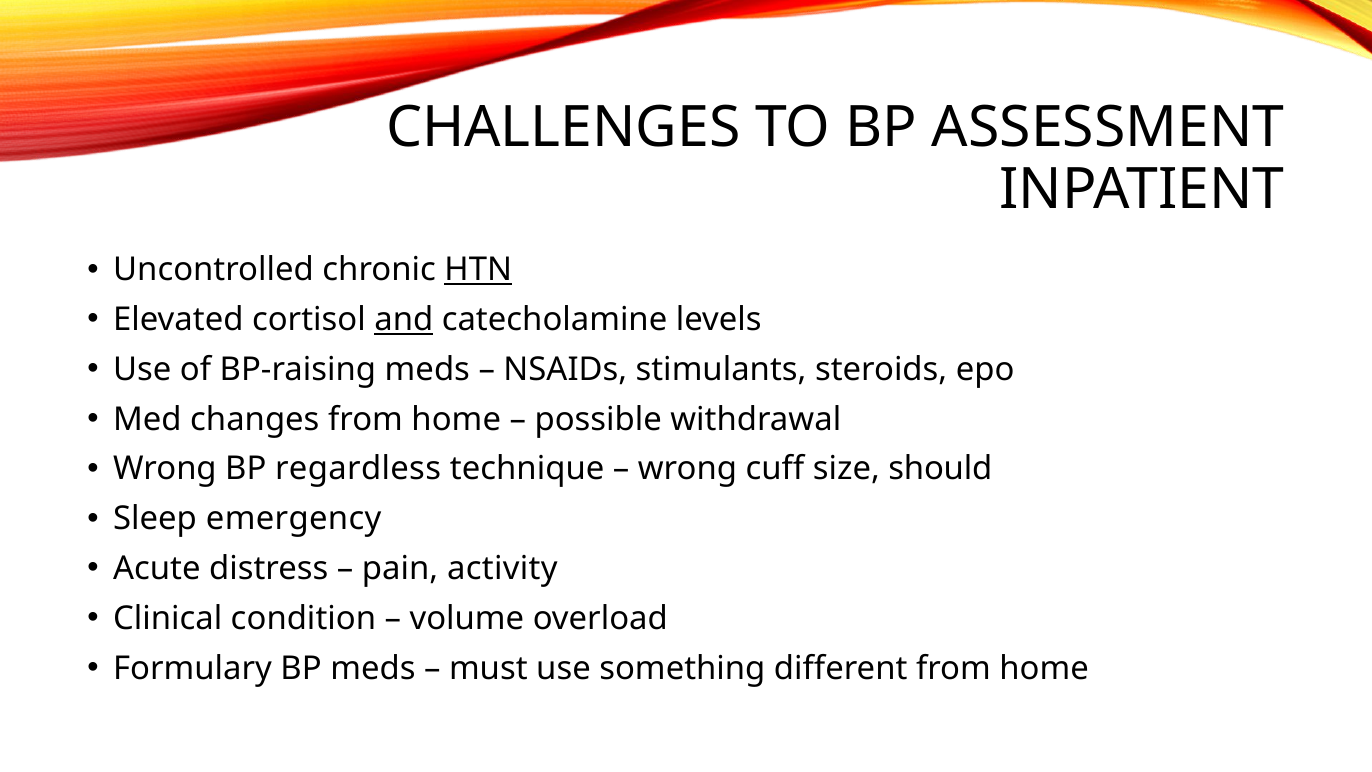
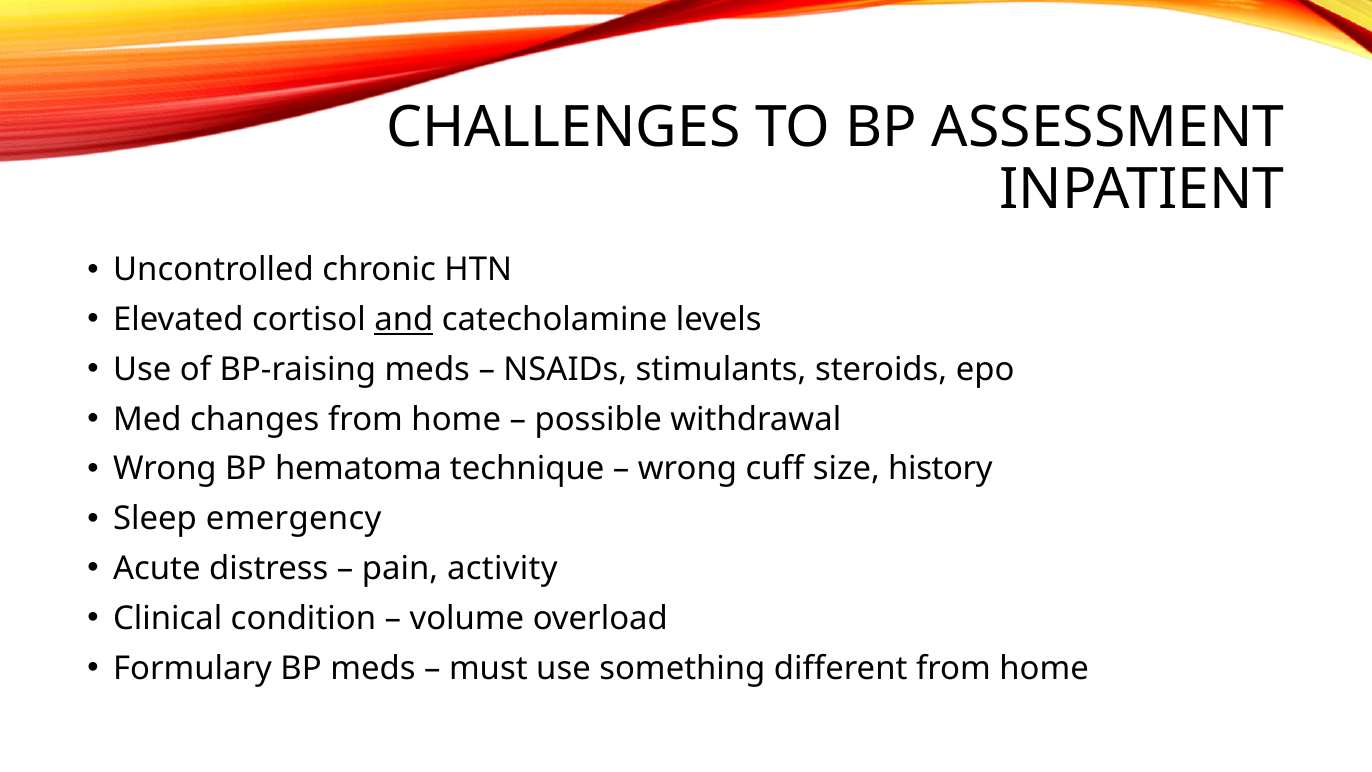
HTN underline: present -> none (478, 270)
regardless: regardless -> hematoma (358, 469)
should: should -> history (940, 469)
